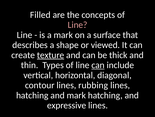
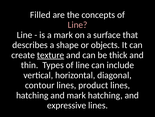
viewed: viewed -> objects (105, 45)
can underline: present -> none (98, 65)
rubbing: rubbing -> product (93, 85)
